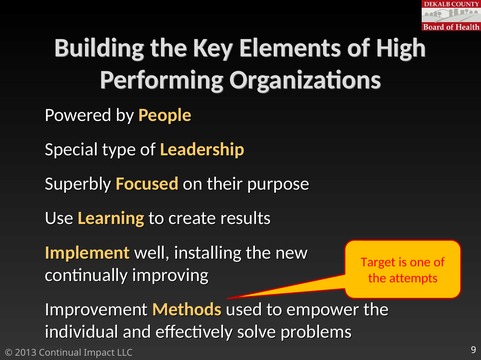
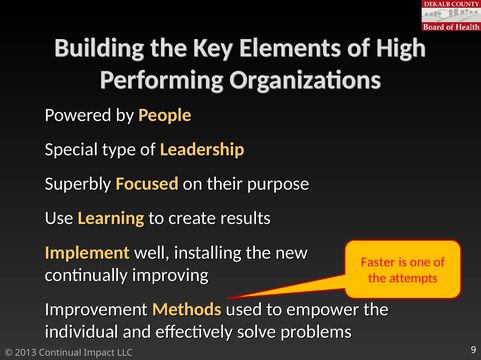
Target: Target -> Faster (378, 263)
